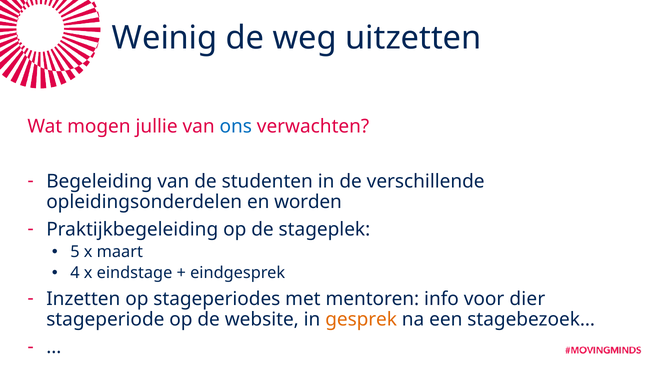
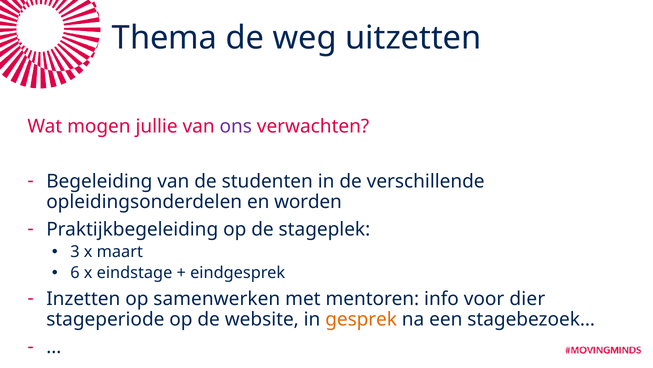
Weinig: Weinig -> Thema (165, 38)
ons colour: blue -> purple (236, 126)
5: 5 -> 3 (75, 251)
4: 4 -> 6 (75, 272)
stageperiodes: stageperiodes -> samenwerken (217, 298)
